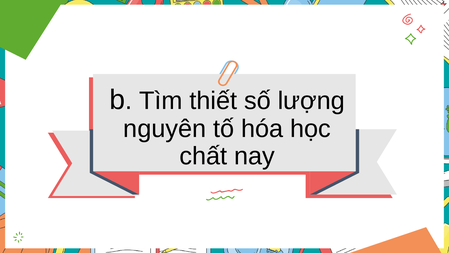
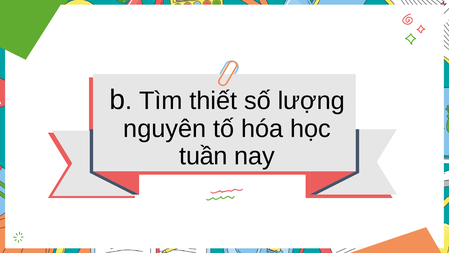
chất: chất -> tuần (203, 156)
